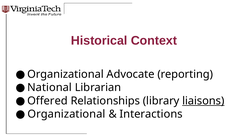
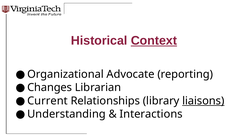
Context underline: none -> present (154, 41)
National: National -> Changes (50, 87)
Offered: Offered -> Current (47, 100)
Organizational: Organizational -> Understanding (66, 114)
